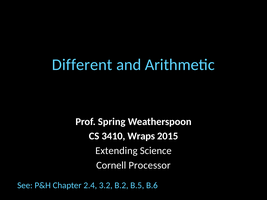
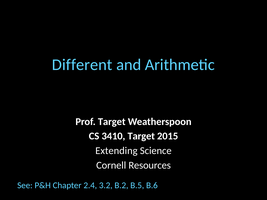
Prof Spring: Spring -> Target (112, 122)
3410 Wraps: Wraps -> Target (141, 136)
Processor: Processor -> Resources (150, 165)
